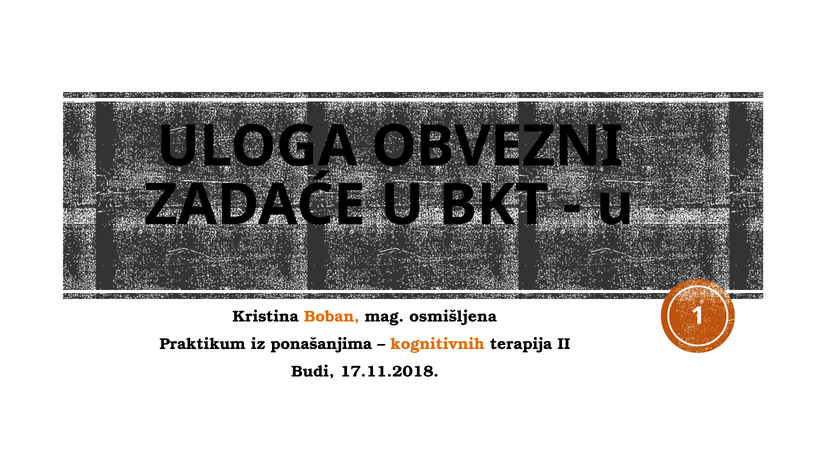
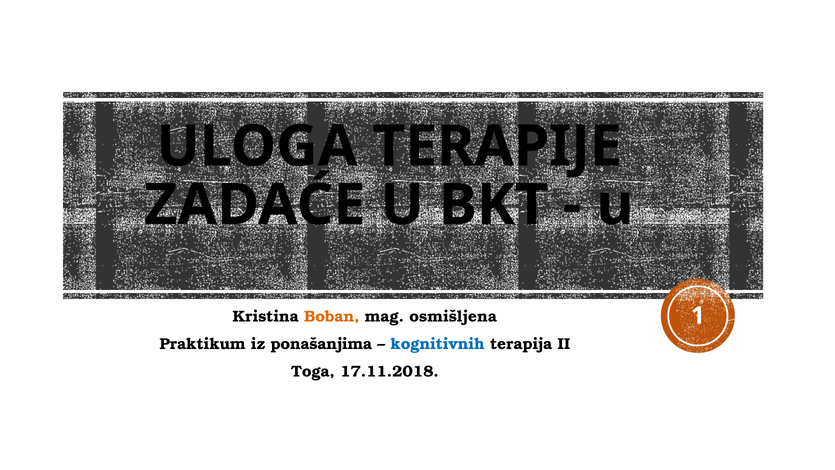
OBVEZNI: OBVEZNI -> TERAPIJE (497, 146)
kognitivnih colour: orange -> blue (438, 344)
Budi: Budi -> Toga (313, 371)
